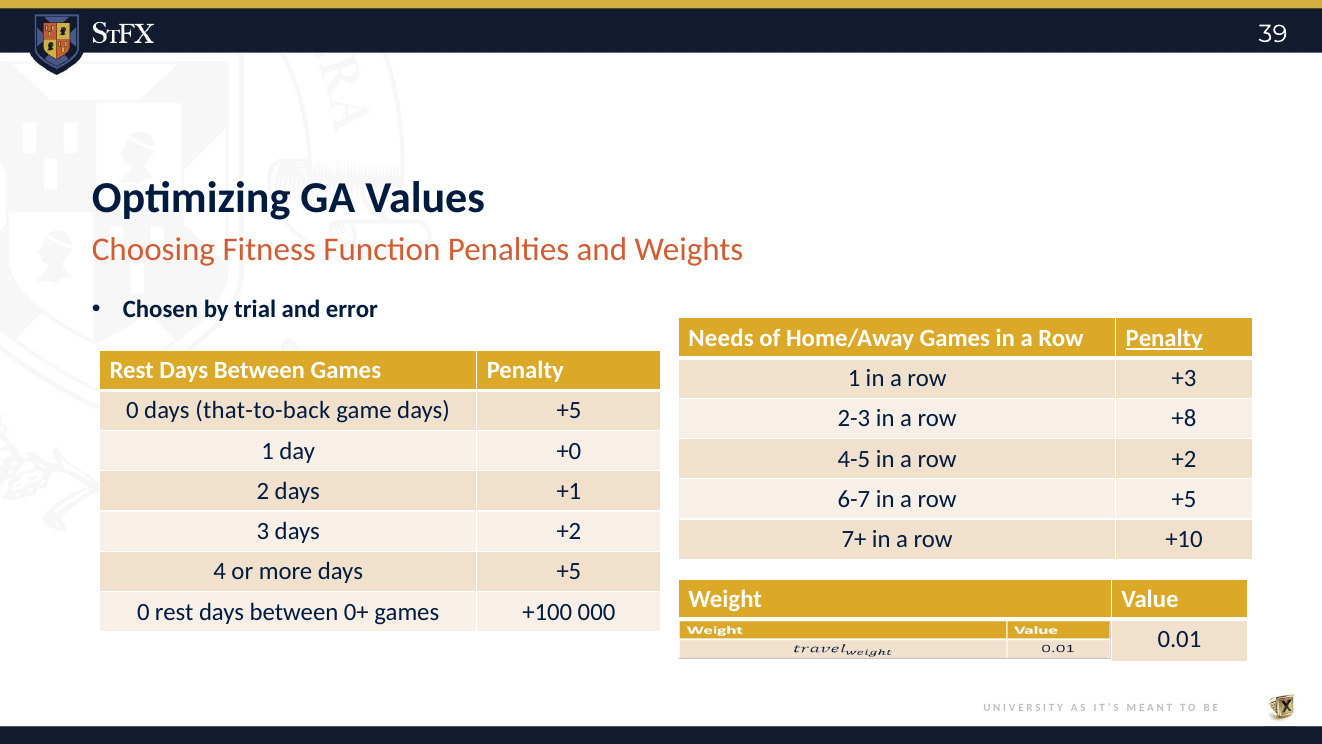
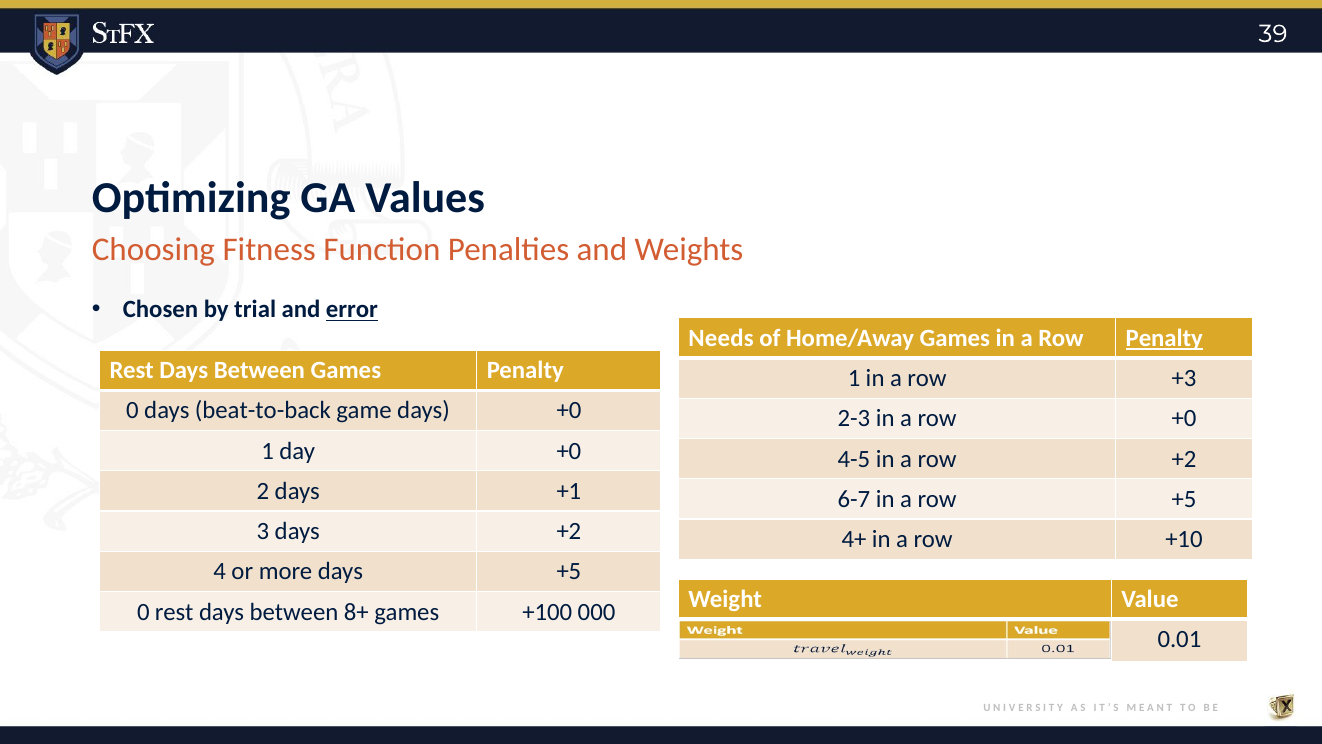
error underline: none -> present (352, 310)
that-to-back: that-to-back -> beat-to-back (263, 411)
game days +5: +5 -> +0 (569, 411)
row +8: +8 -> +0 (1184, 419)
7+: 7+ -> 4+ (854, 539)
0+: 0+ -> 8+ (356, 612)
